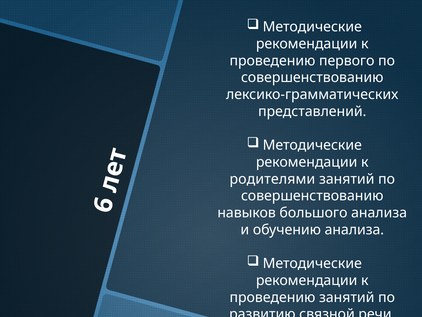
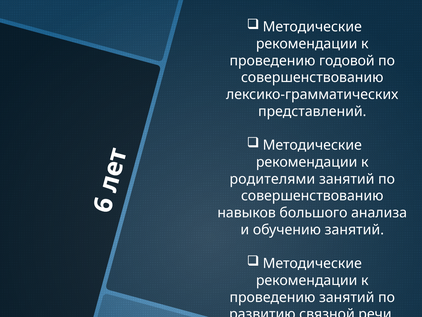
первого: первого -> годовой (347, 61)
обучению анализа: анализа -> занятий (354, 229)
